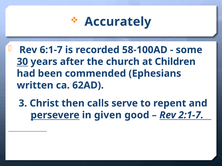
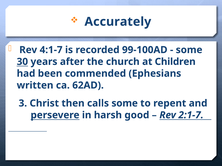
6:1-7: 6:1-7 -> 4:1-7 (51, 50)
58-100AD: 58-100AD -> 99-100AD (145, 50)
calls serve: serve -> some (125, 104)
given: given -> harsh (108, 115)
